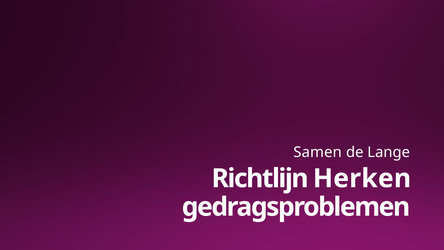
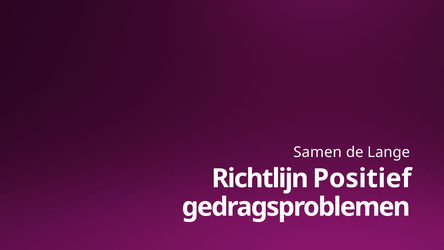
Herken: Herken -> Positief (362, 178)
